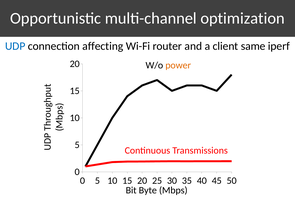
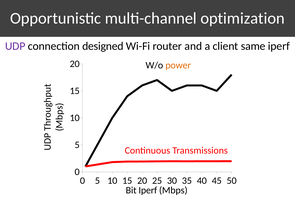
UDP colour: blue -> purple (15, 46)
affecting: affecting -> designed (103, 46)
Bit Byte: Byte -> Iperf (148, 190)
